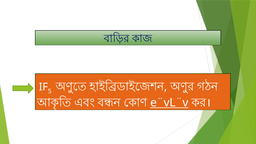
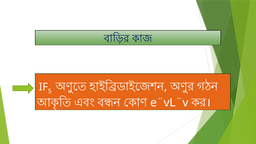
e¨vL¨v underline: present -> none (169, 103)
